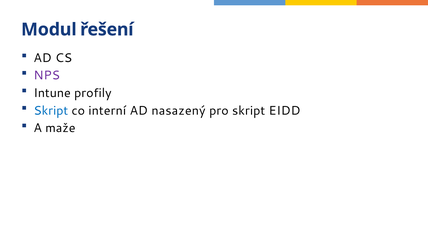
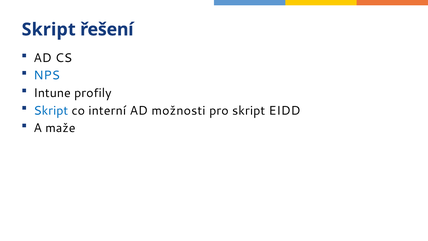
Modul: Modul -> Skript (49, 30)
NPS colour: purple -> blue (47, 75)
nasazený: nasazený -> možnosti (178, 110)
